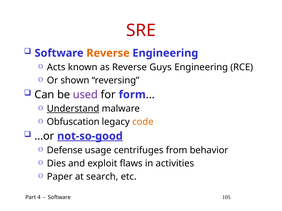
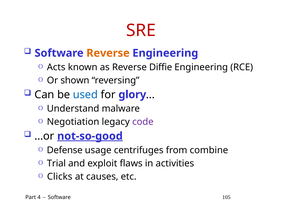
Guys: Guys -> Diffie (161, 67)
used colour: purple -> blue (85, 95)
form: form -> glory (132, 95)
Understand underline: present -> none (73, 109)
Obfuscation: Obfuscation -> Negotiation (73, 122)
code colour: orange -> purple (143, 122)
behavior: behavior -> combine (209, 150)
Dies: Dies -> Trial (56, 164)
Paper: Paper -> Clicks (60, 177)
search: search -> causes (102, 177)
